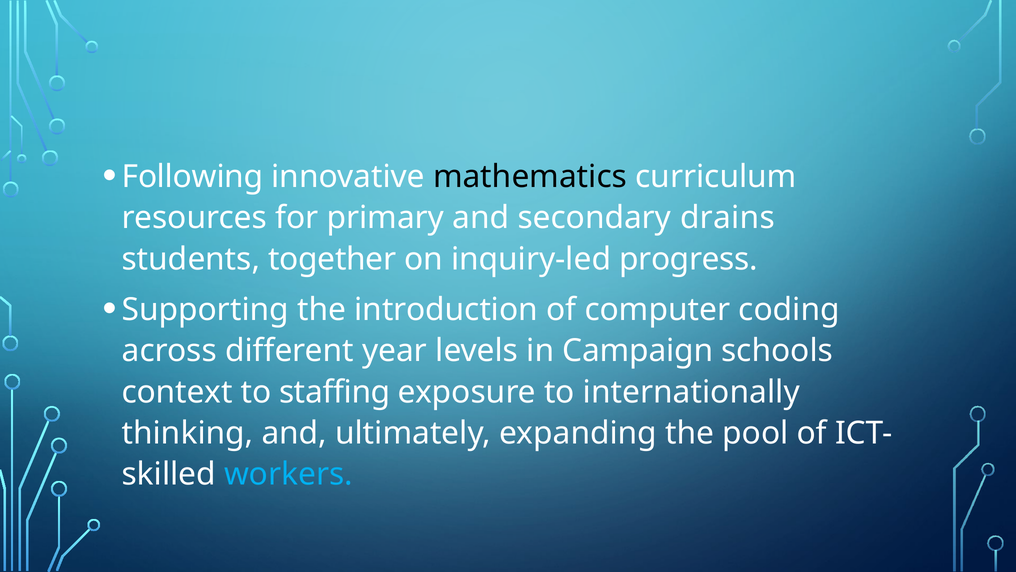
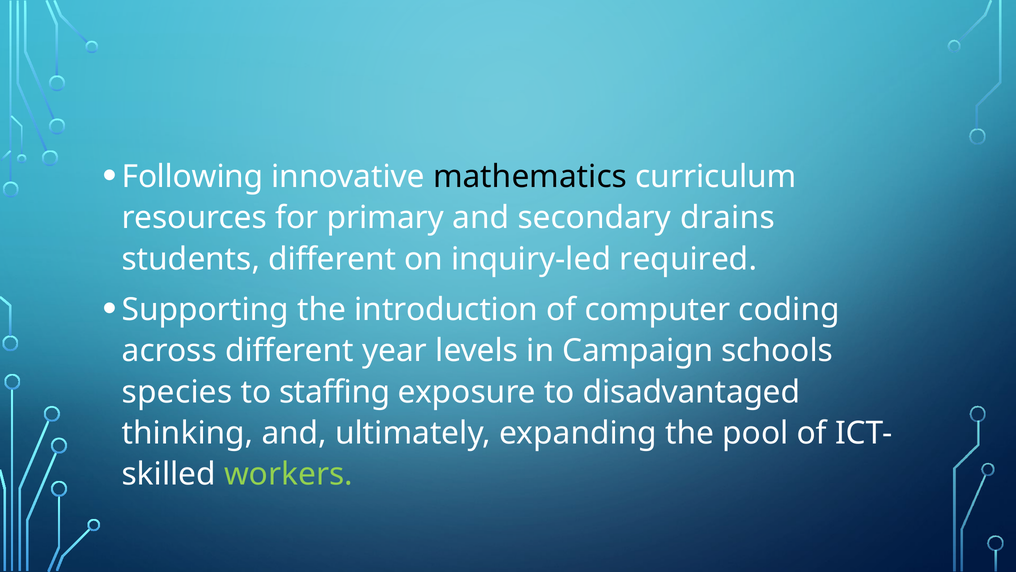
students together: together -> different (332, 259)
progress: progress -> required (688, 259)
context: context -> species (177, 392)
internationally: internationally -> disadvantaged (691, 392)
workers colour: light blue -> light green (288, 474)
